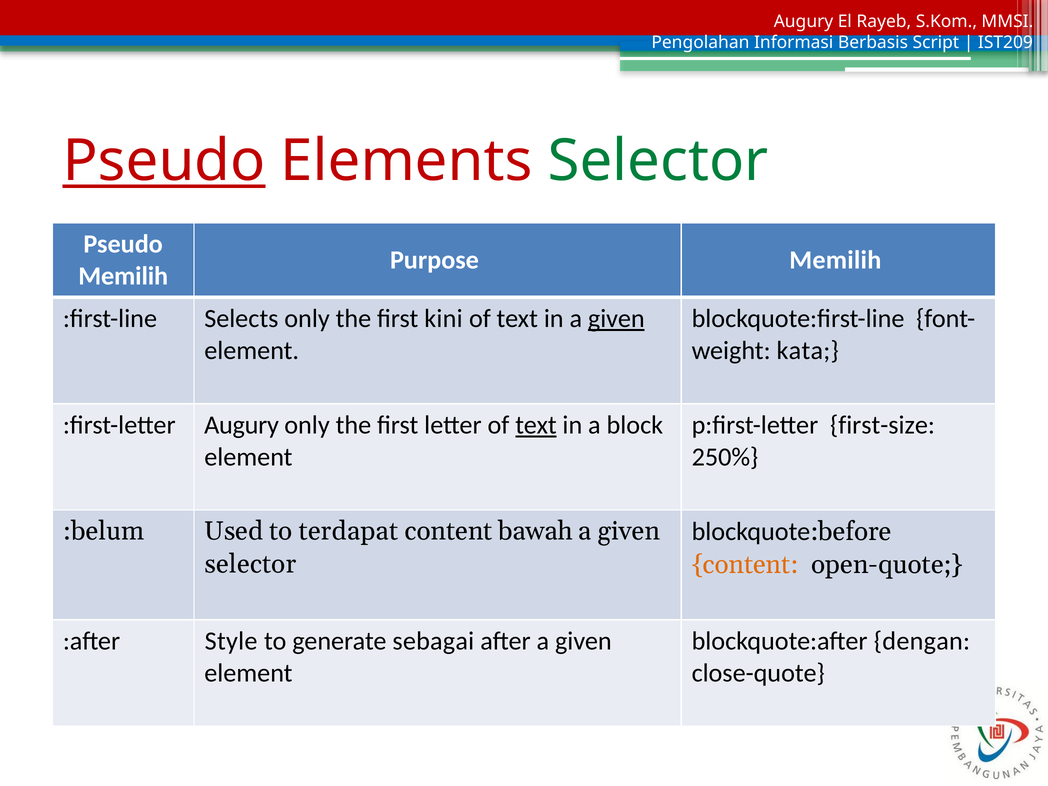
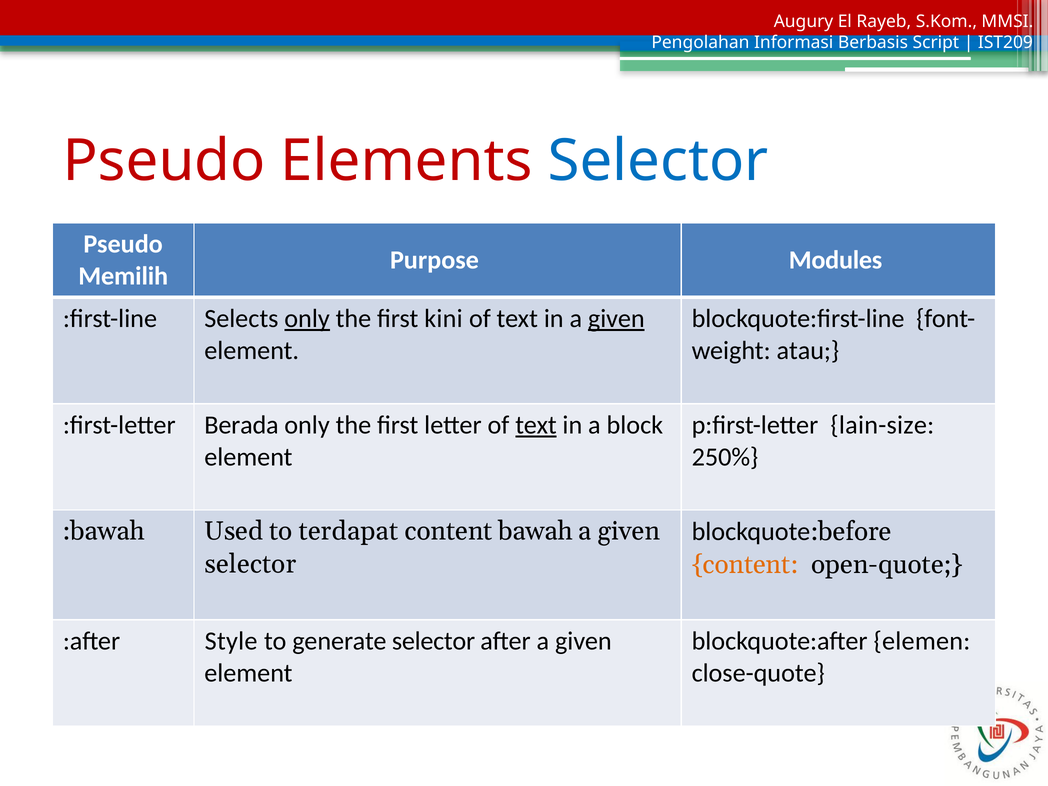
Pseudo underline: present -> none (164, 161)
Selector colour: green -> blue (658, 161)
Purpose Memilih: Memilih -> Modules (836, 260)
only underline: none -> present (307, 319)
kata: kata -> atau (808, 351)
:first-letter Augury: Augury -> Berada (242, 425)
first-size: first-size -> lain-size (882, 425)
:belum: :belum -> :bawah (104, 531)
generate sebagai: sebagai -> selector (434, 641)
dengan: dengan -> elemen (922, 641)
